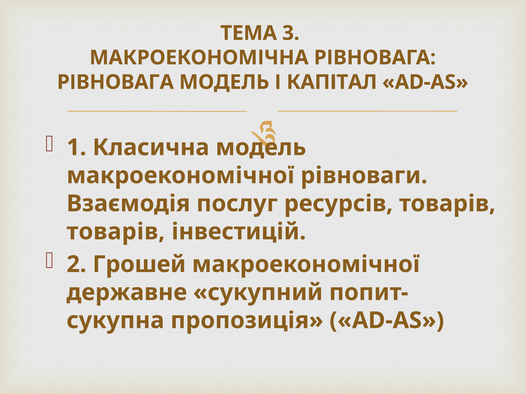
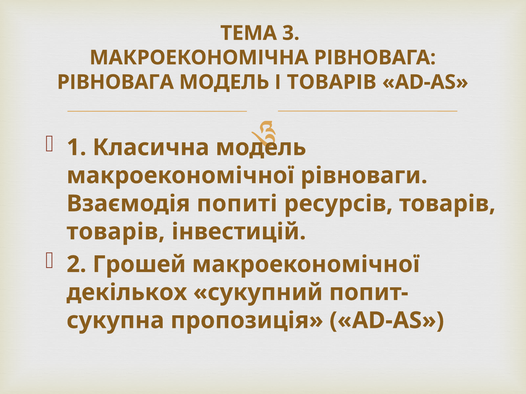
І КАПІТАЛ: КАПІТАЛ -> ТОВАРІВ (332, 82)
послуг: послуг -> попиті (237, 204)
державне: державне -> декількох (127, 293)
